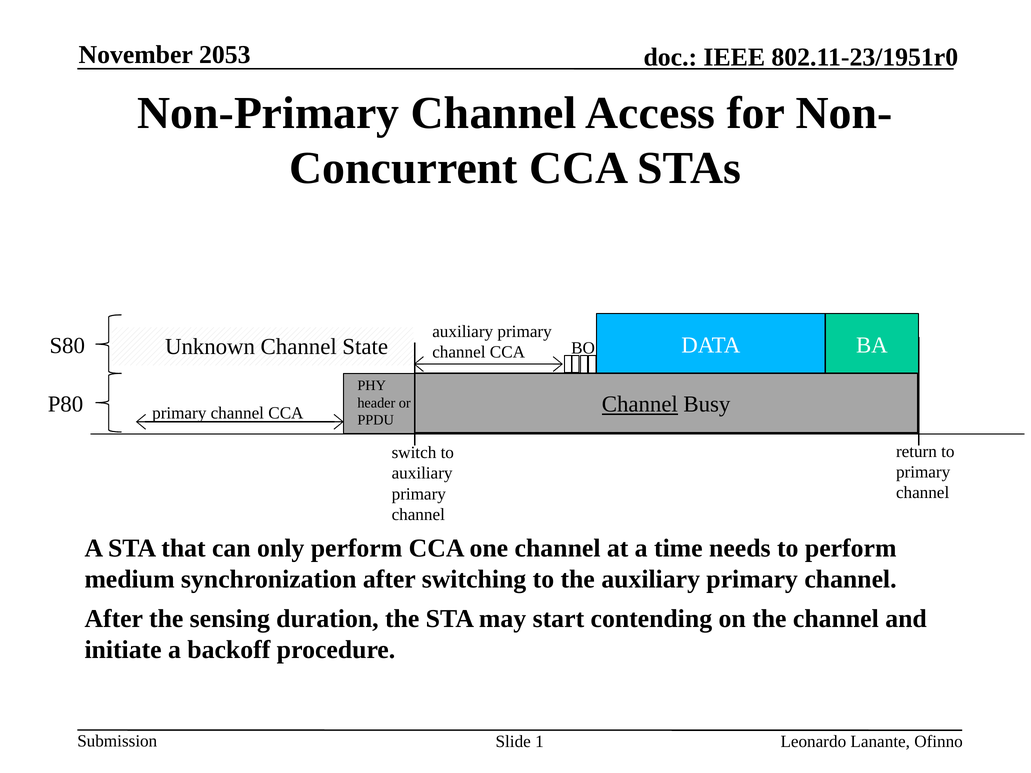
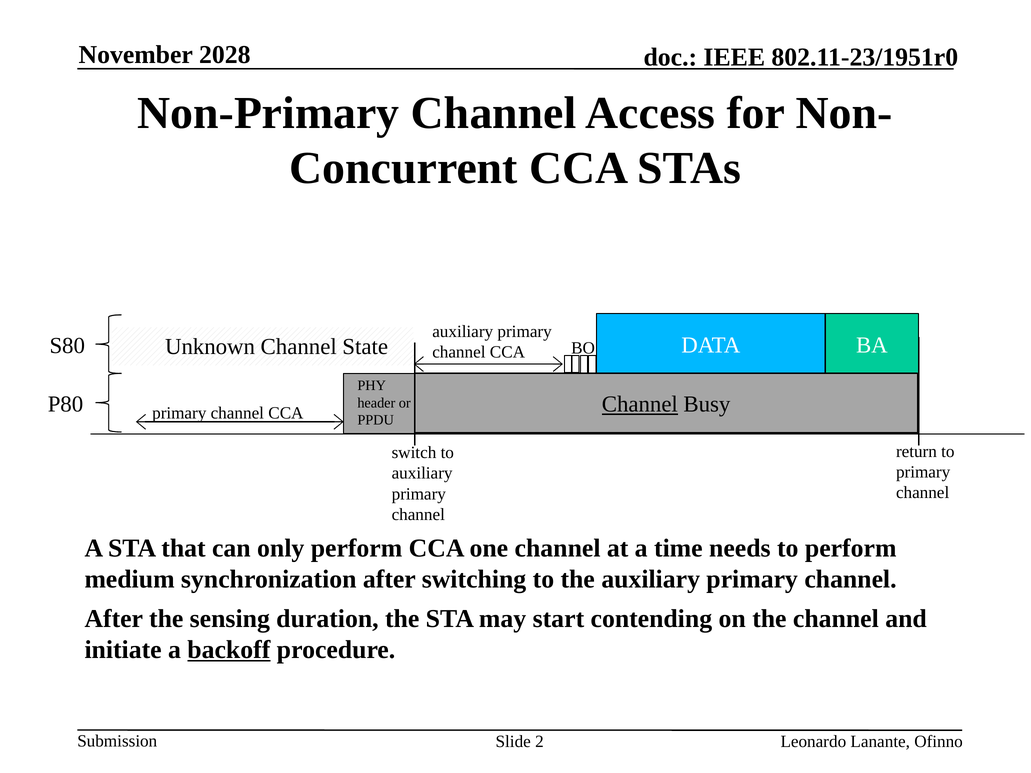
2053: 2053 -> 2028 (225, 55)
backoff underline: none -> present (229, 650)
1: 1 -> 2 (539, 742)
